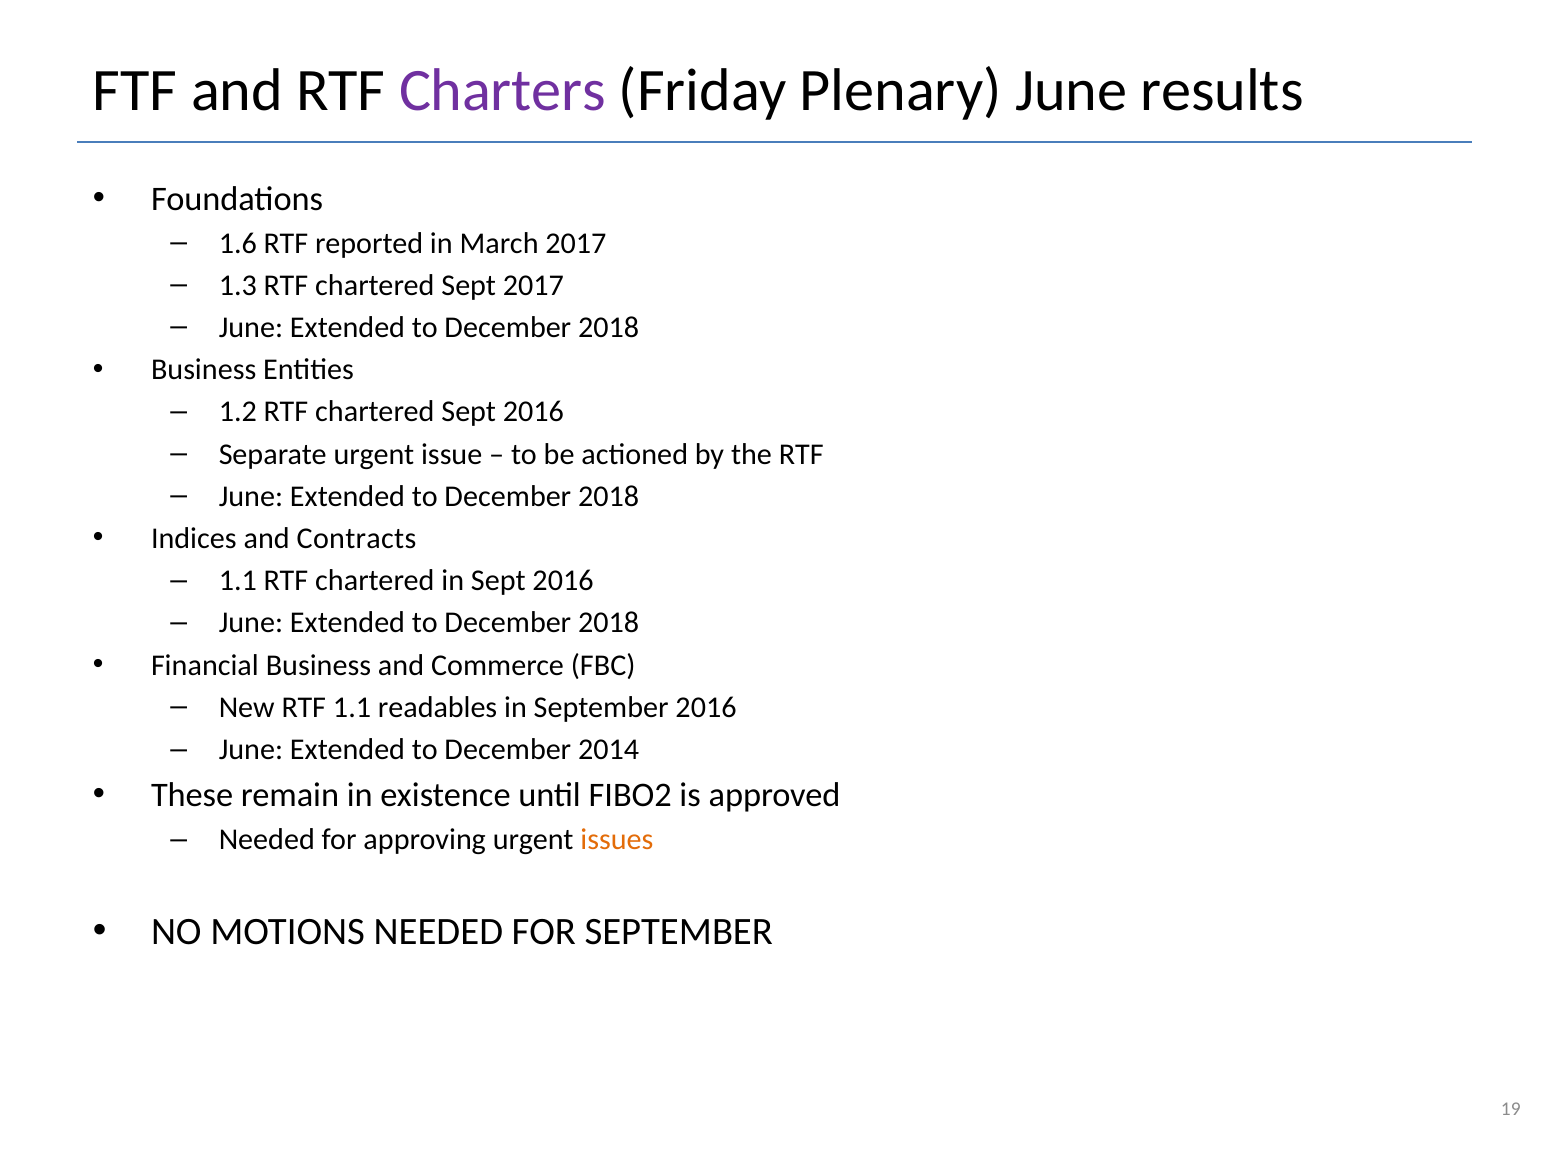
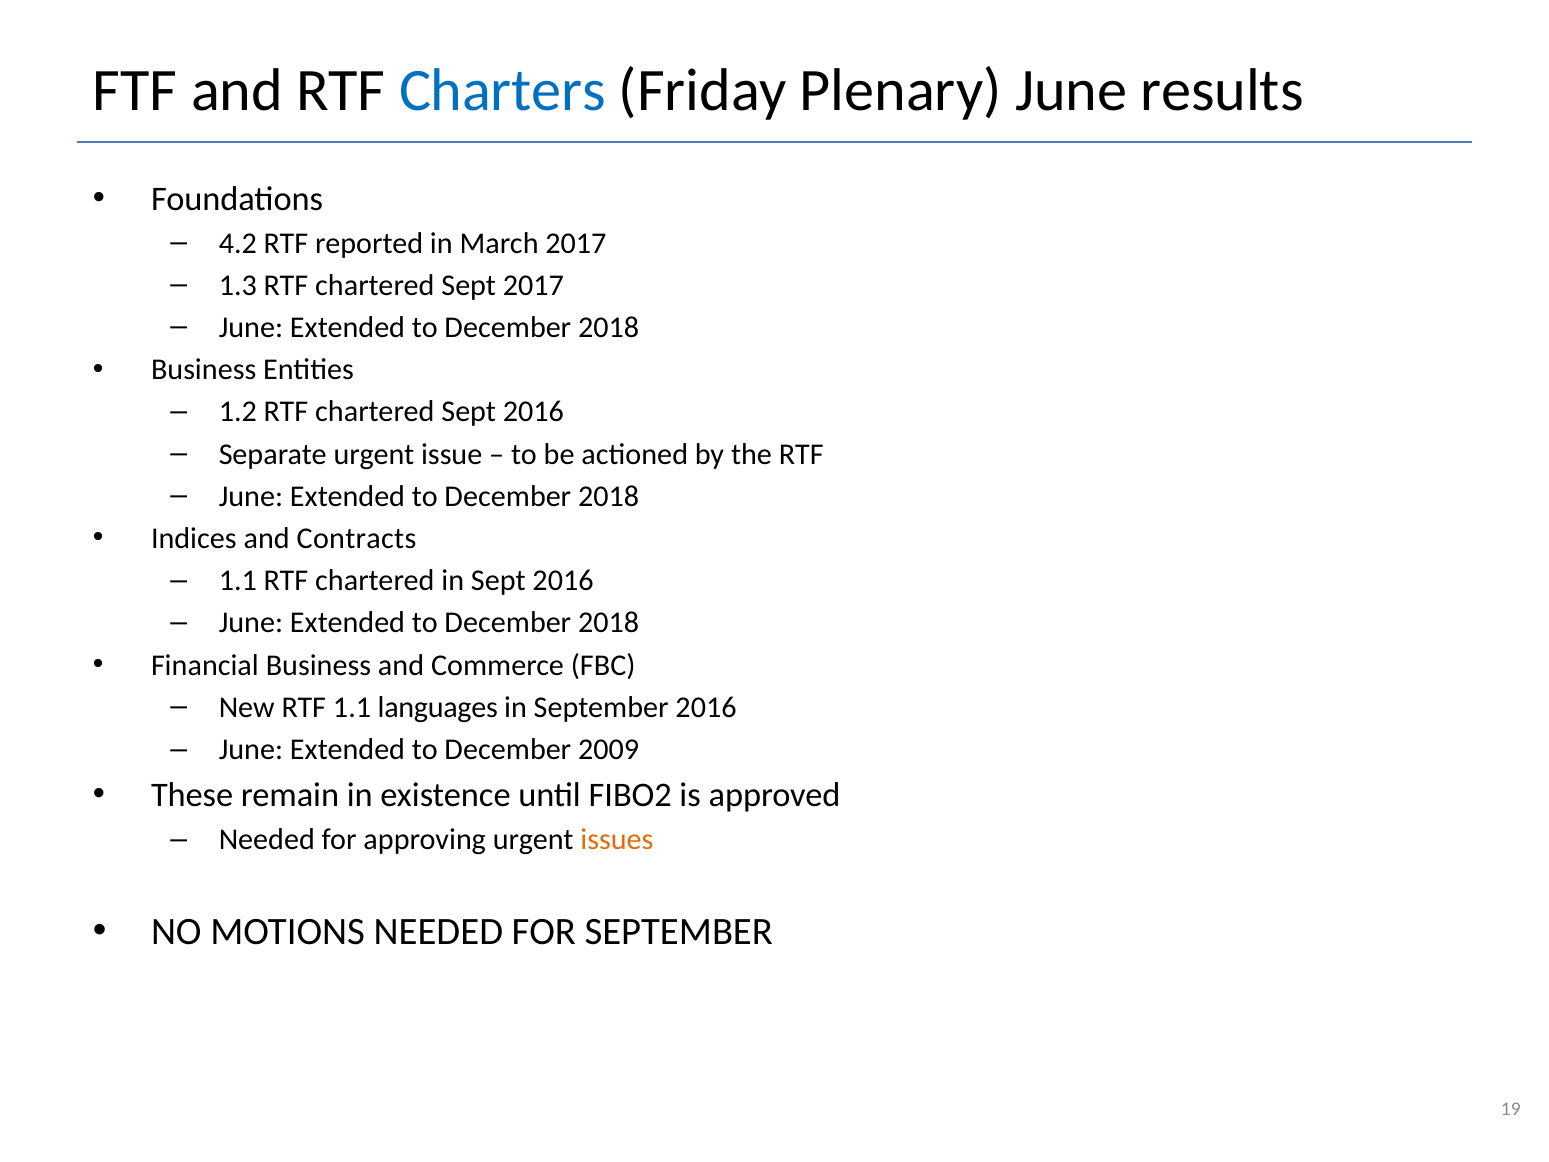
Charters colour: purple -> blue (502, 91)
1.6: 1.6 -> 4.2 (238, 243)
readables: readables -> languages (438, 707)
2014: 2014 -> 2009 (609, 749)
